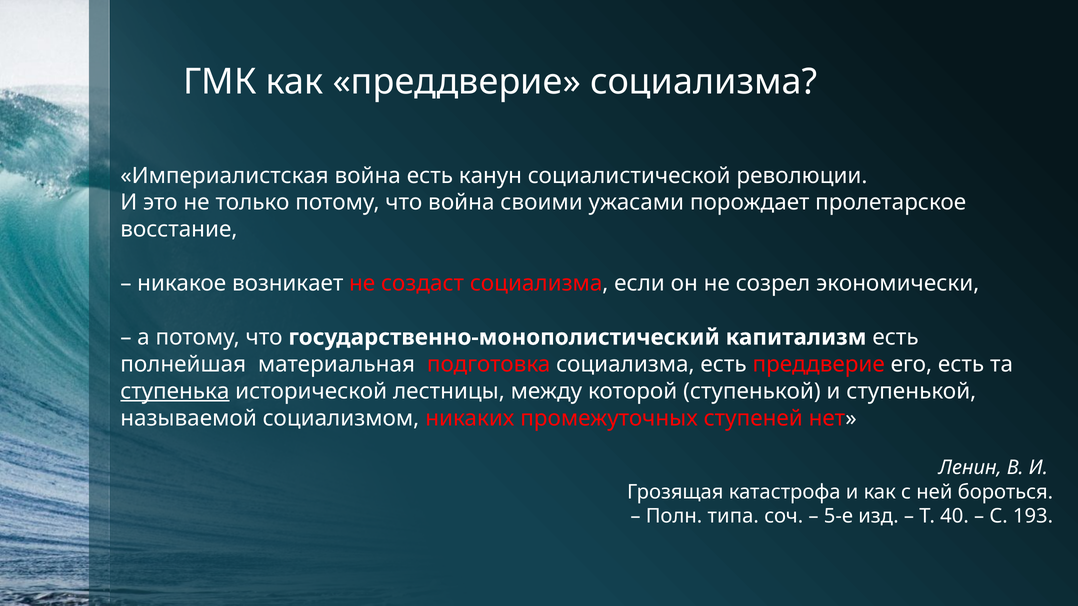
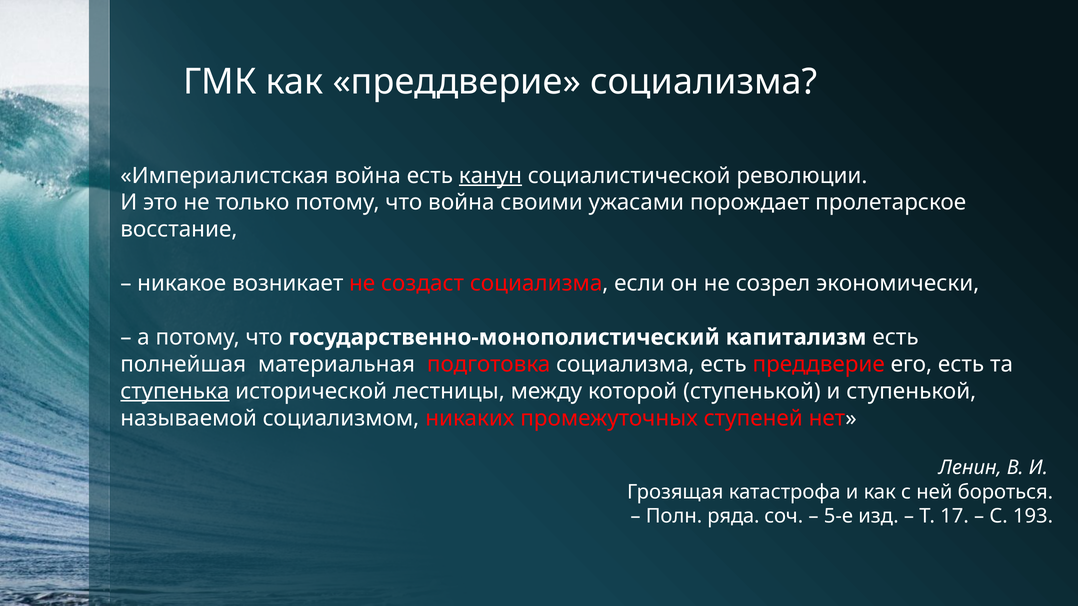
канун underline: none -> present (490, 176)
типа: типа -> ряда (733, 517)
40: 40 -> 17 (955, 517)
